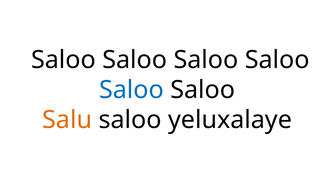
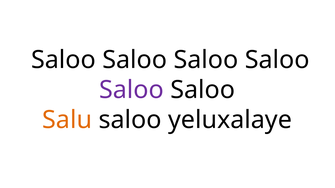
Saloo colour: blue -> purple (131, 90)
